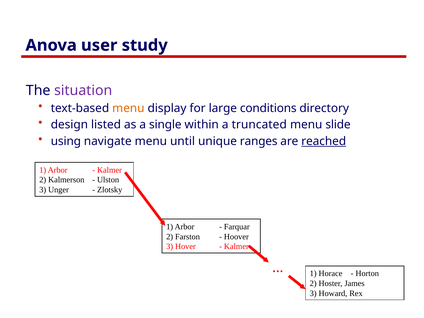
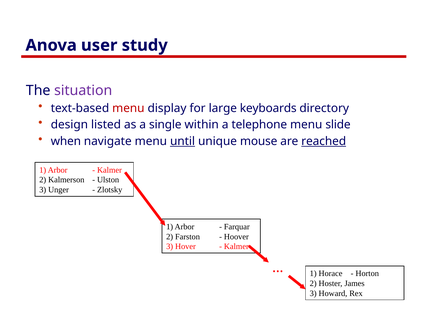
menu colour: orange -> red (128, 108)
conditions: conditions -> keyboards (268, 108)
truncated: truncated -> telephone (259, 125)
using: using -> when (66, 141)
until underline: none -> present (183, 141)
ranges: ranges -> mouse (259, 141)
